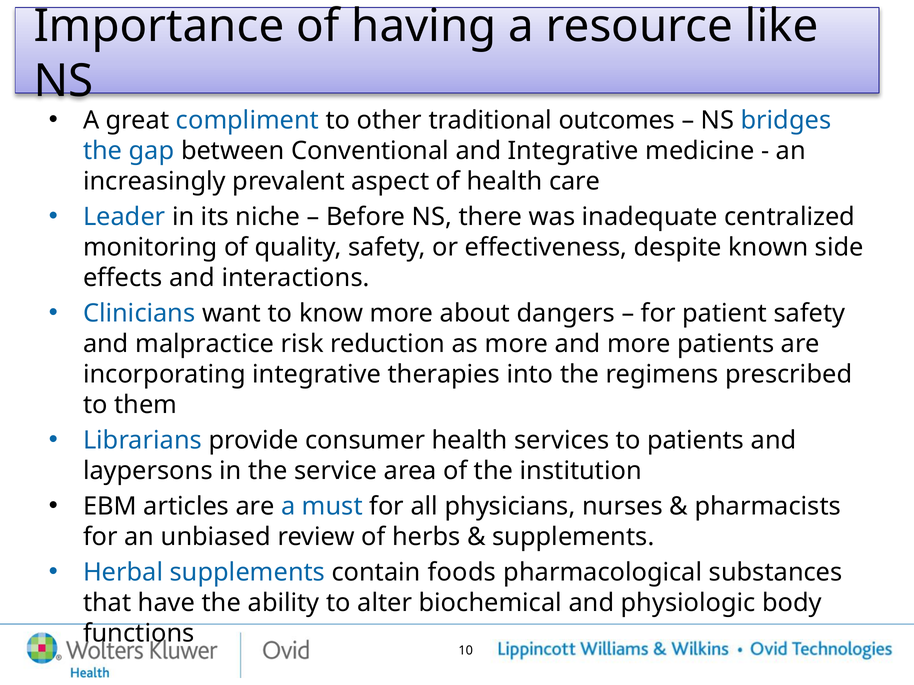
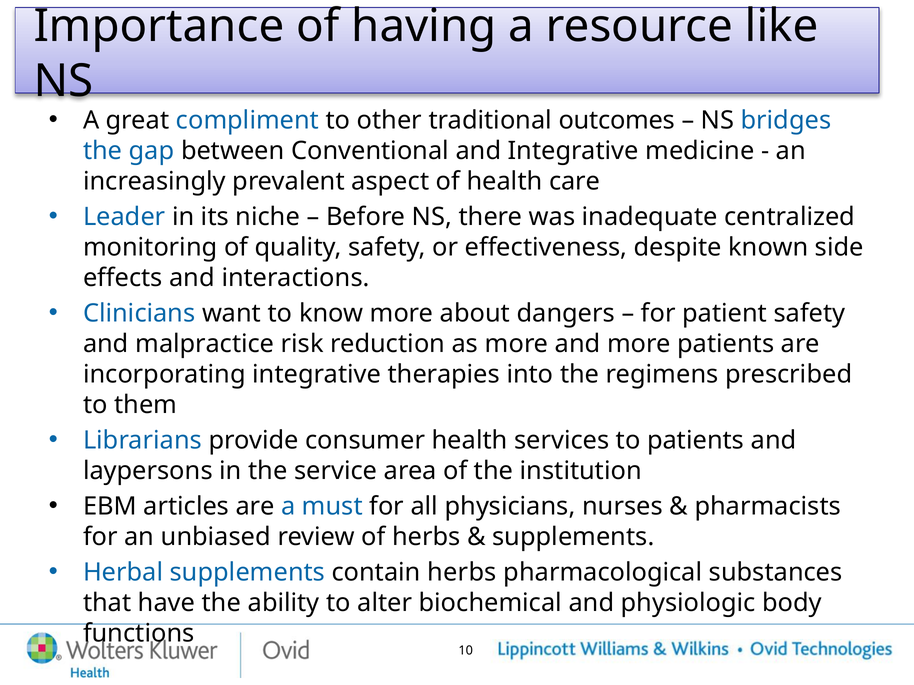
contain foods: foods -> herbs (462, 573)
